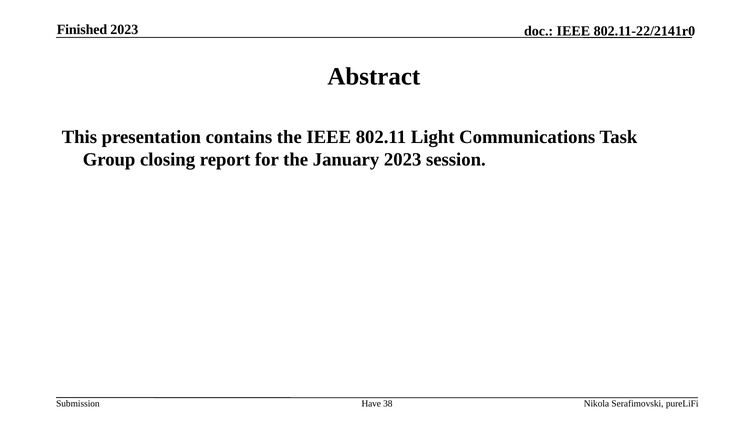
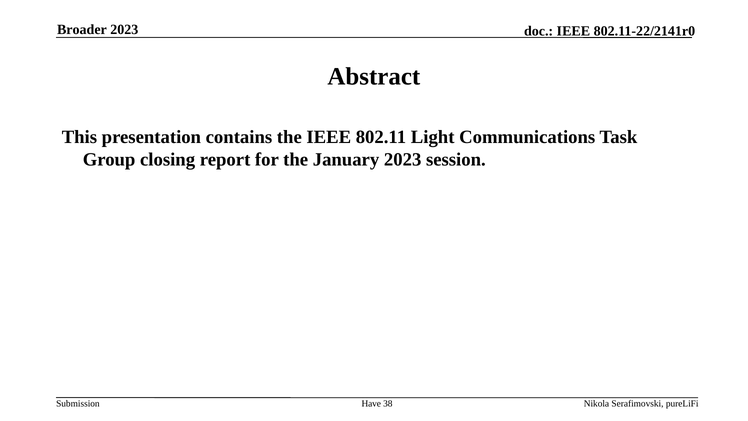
Finished: Finished -> Broader (82, 30)
